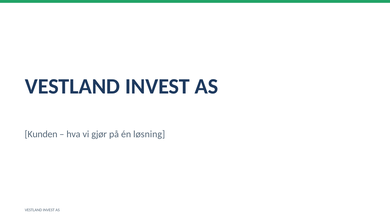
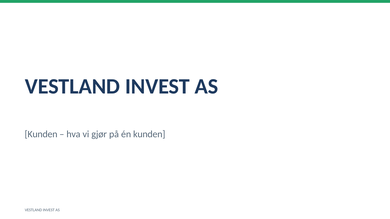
én løsning: løsning -> kunden (149, 134)
